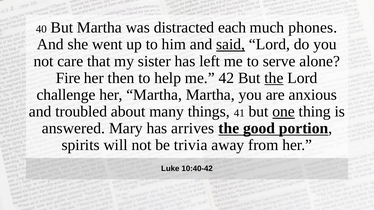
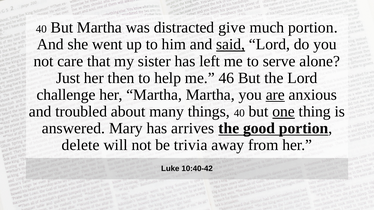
each: each -> give (232, 28)
much phones: phones -> portion (313, 28)
Fire: Fire -> Just (68, 78)
42: 42 -> 46 (226, 78)
the underline: present -> none (274, 78)
are underline: none -> present (275, 95)
things 41: 41 -> 40 (239, 113)
spirits: spirits -> delete (81, 145)
